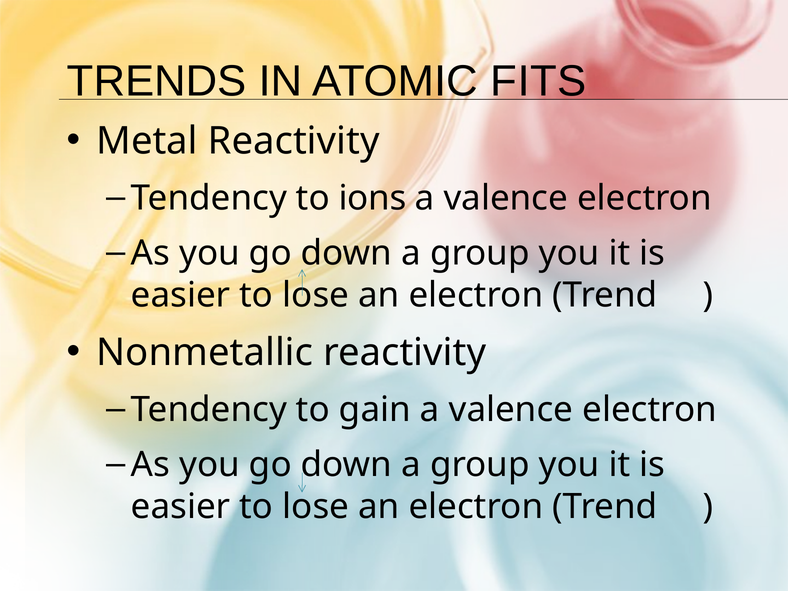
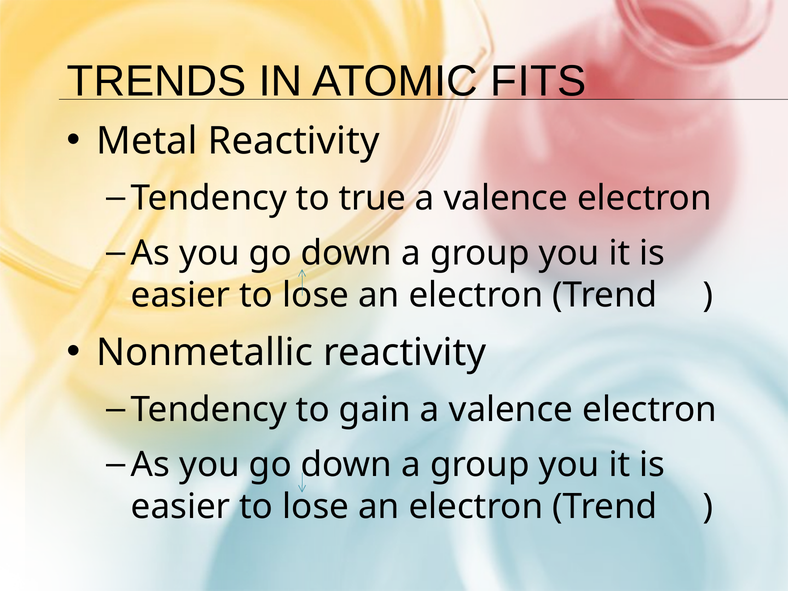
ions: ions -> true (373, 198)
